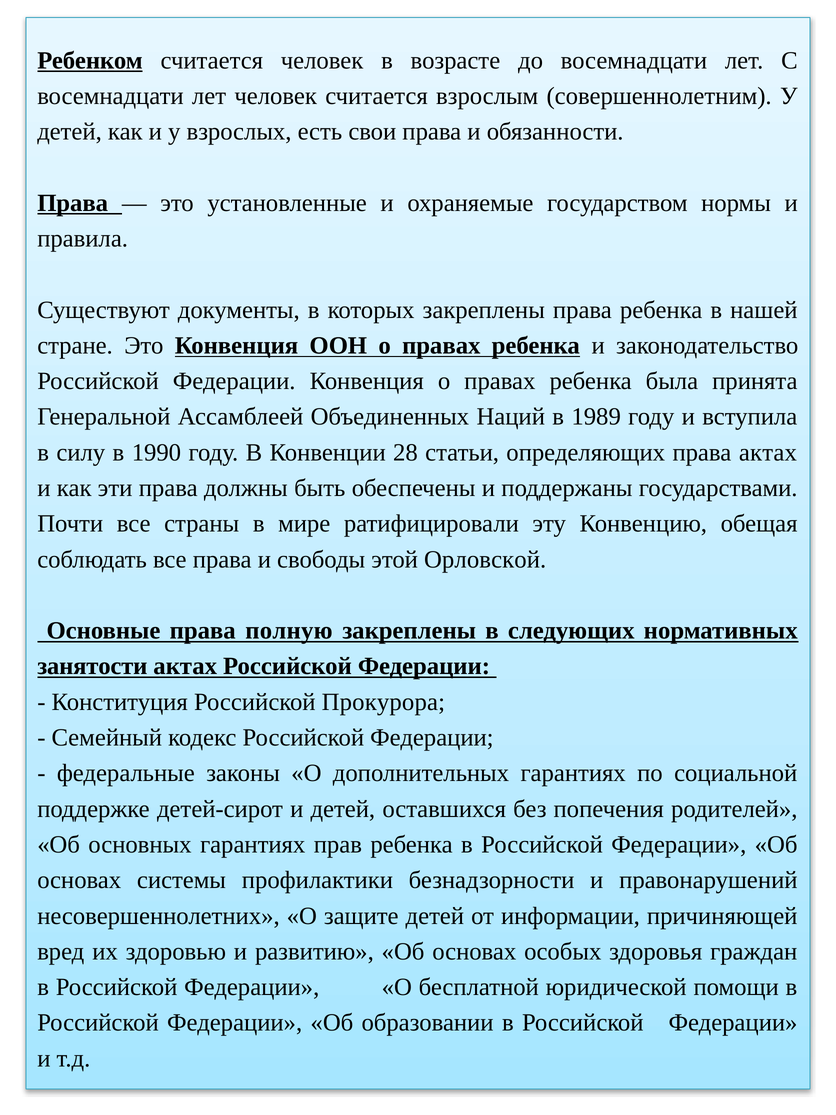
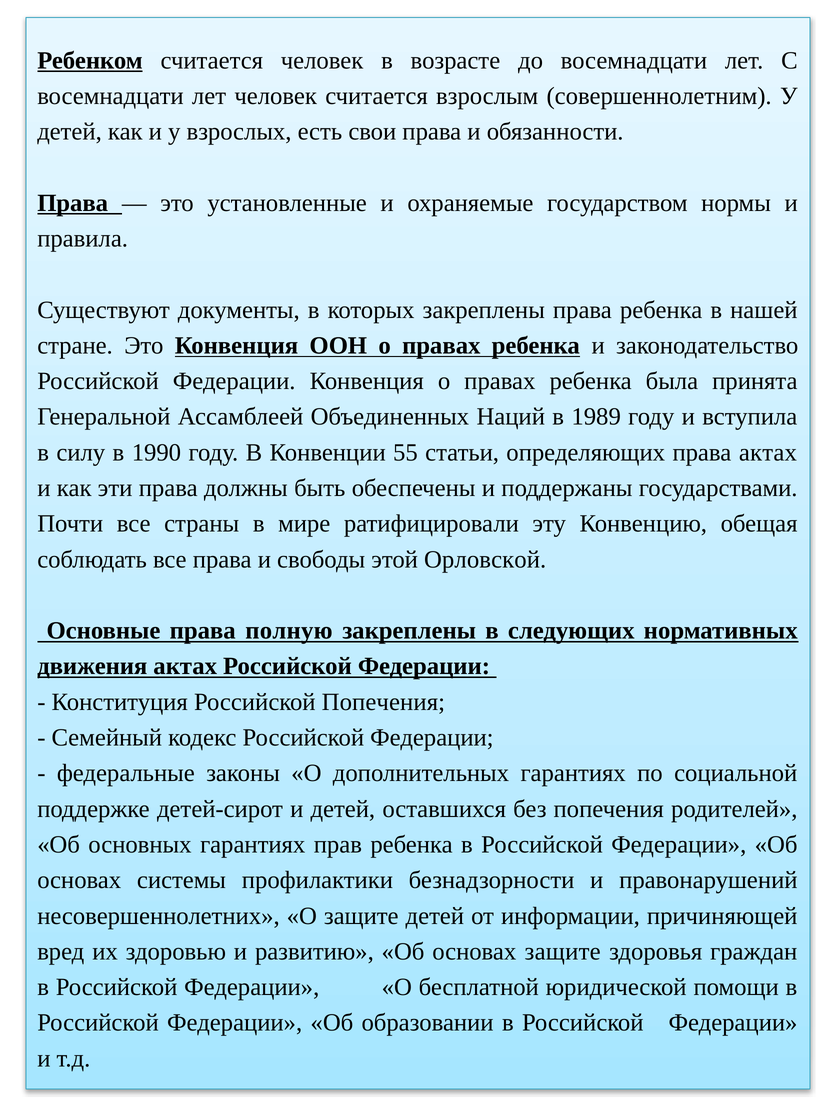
28: 28 -> 55 (405, 452)
занятости: занятости -> движения (92, 666)
Российской Прокурора: Прокурора -> Попечения (383, 702)
основах особых: особых -> защите (563, 951)
